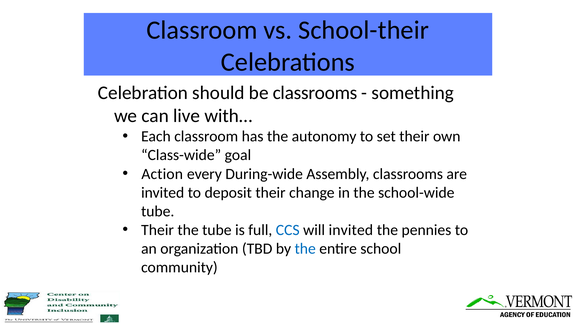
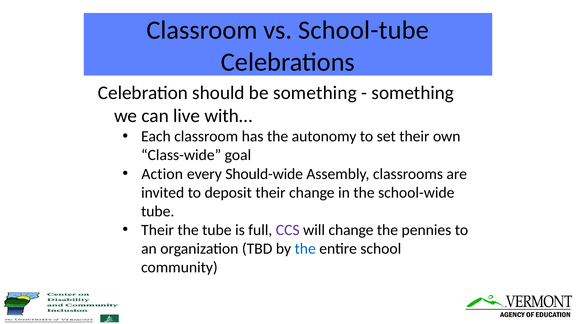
School-their: School-their -> School-tube (364, 30)
be classrooms: classrooms -> something (315, 93)
During-wide: During-wide -> Should-wide (264, 174)
CCS colour: blue -> purple (288, 230)
will invited: invited -> change (351, 230)
